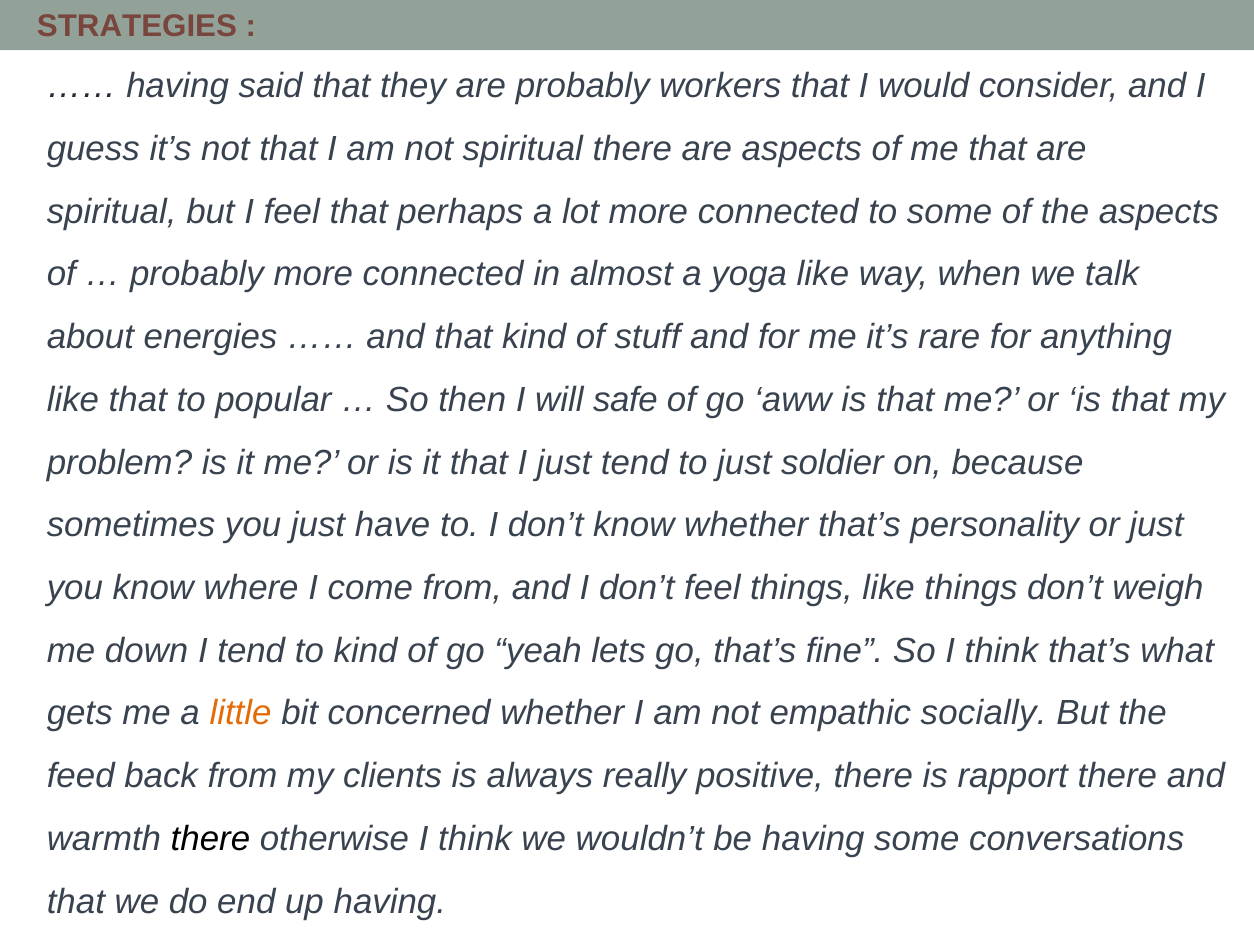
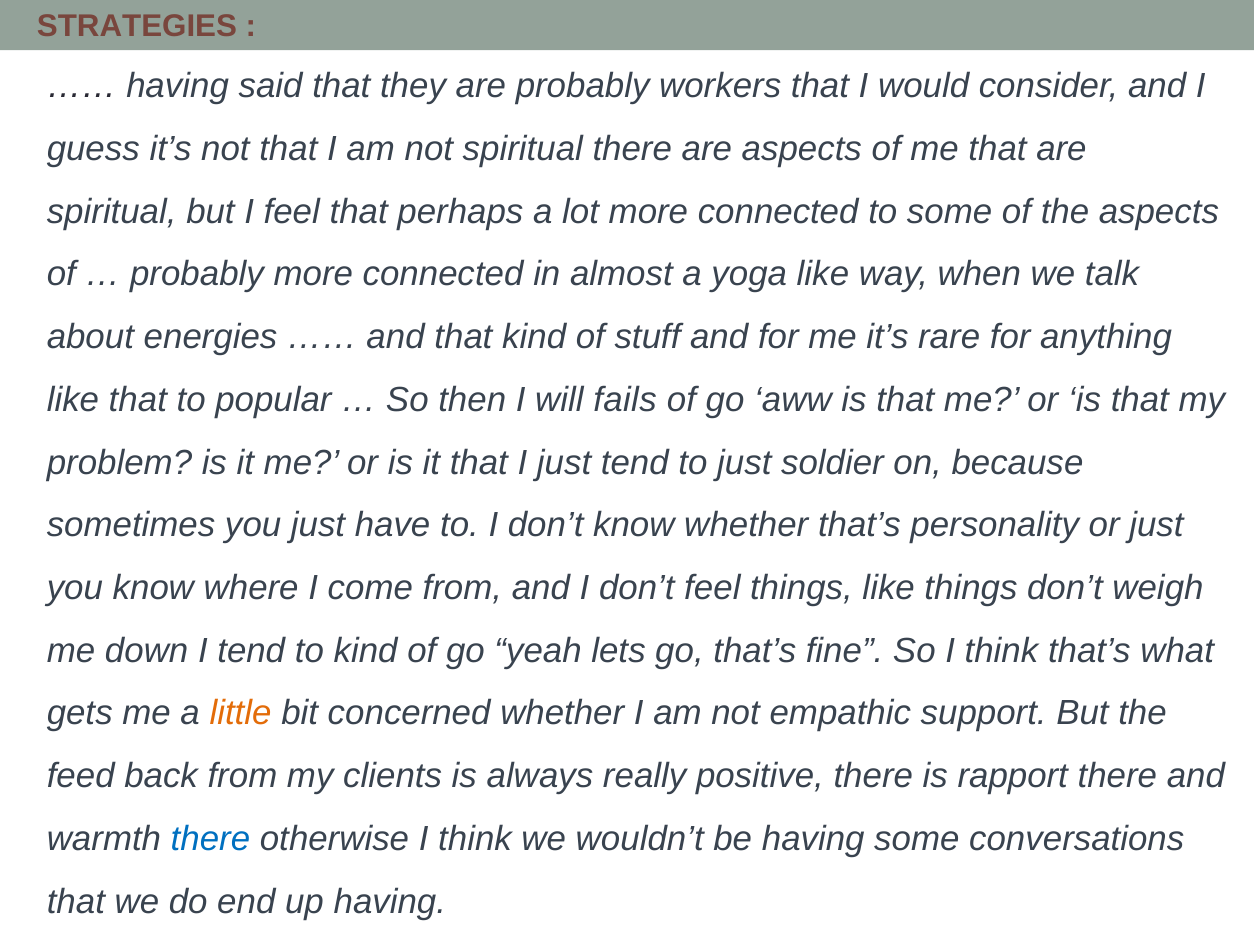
safe: safe -> fails (625, 400)
socially: socially -> support (984, 713)
there colour: black -> blue (210, 839)
